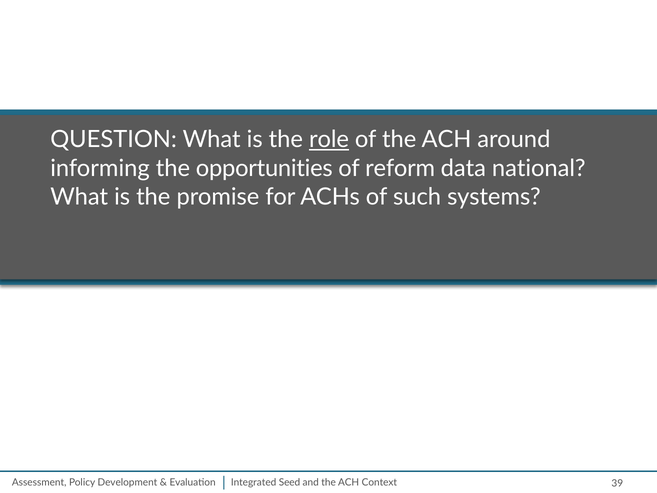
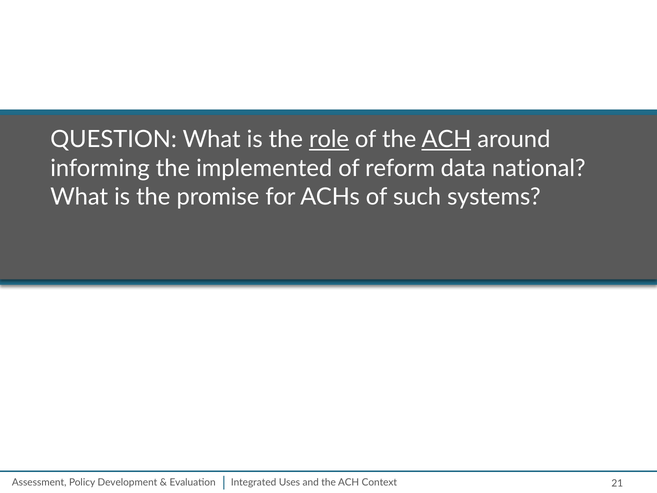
ACH underline: none -> present (446, 140)
opportunities: opportunities -> implemented (264, 168)
39: 39 -> 21 (617, 483)
Seed: Seed -> Uses (289, 482)
